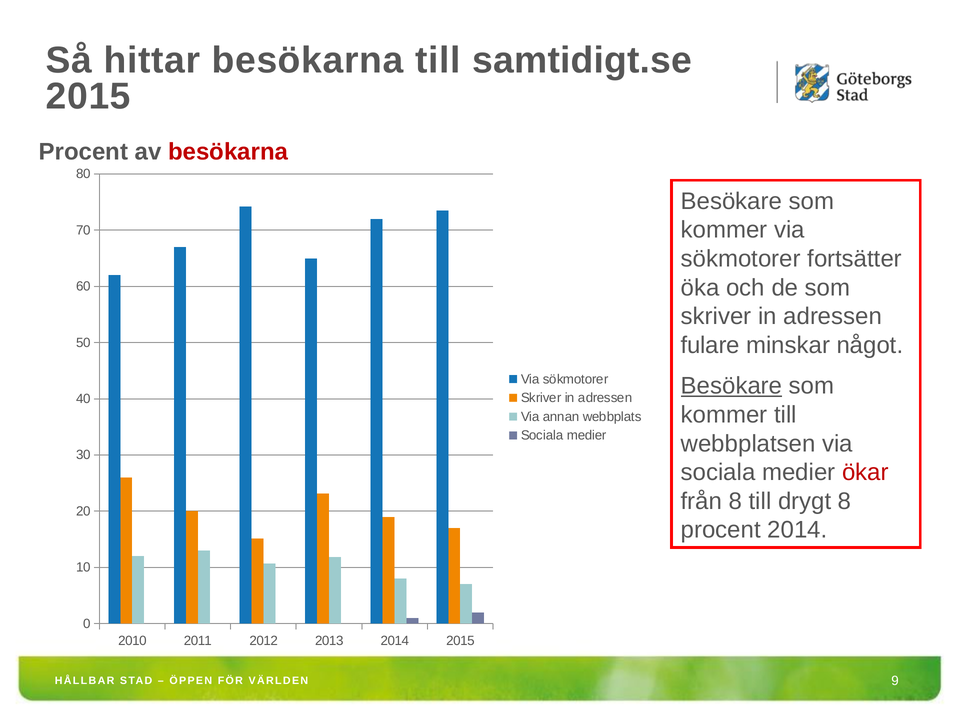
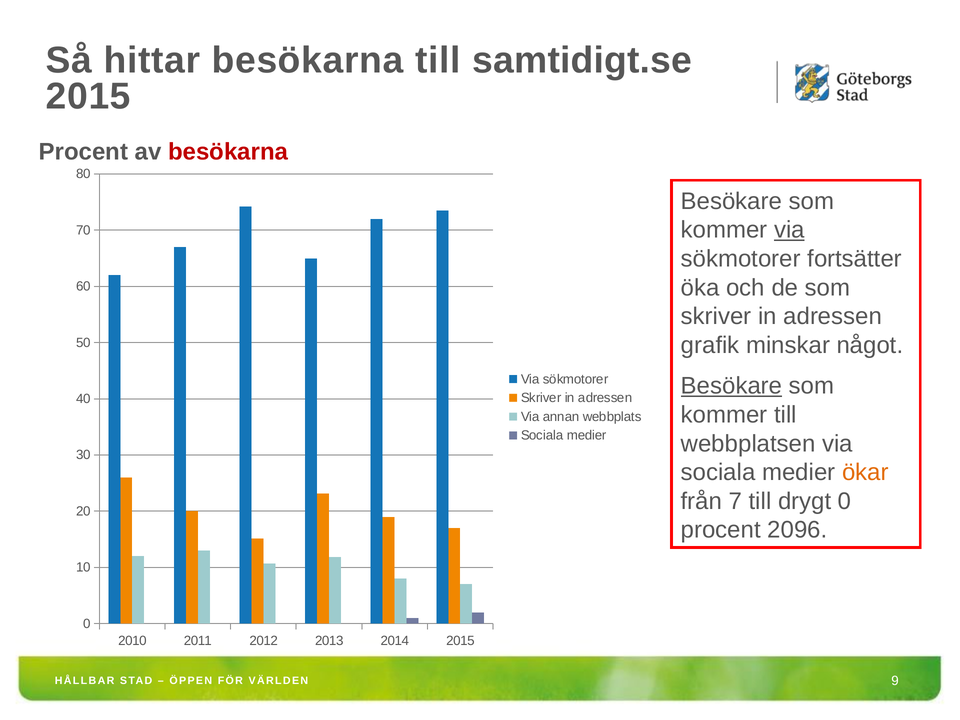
via underline: none -> present (789, 230)
fulare: fulare -> grafik (710, 345)
ökar colour: red -> orange (865, 472)
från 8: 8 -> 7 (736, 501)
drygt 8: 8 -> 0 (845, 501)
procent 2014: 2014 -> 2096 (797, 530)
